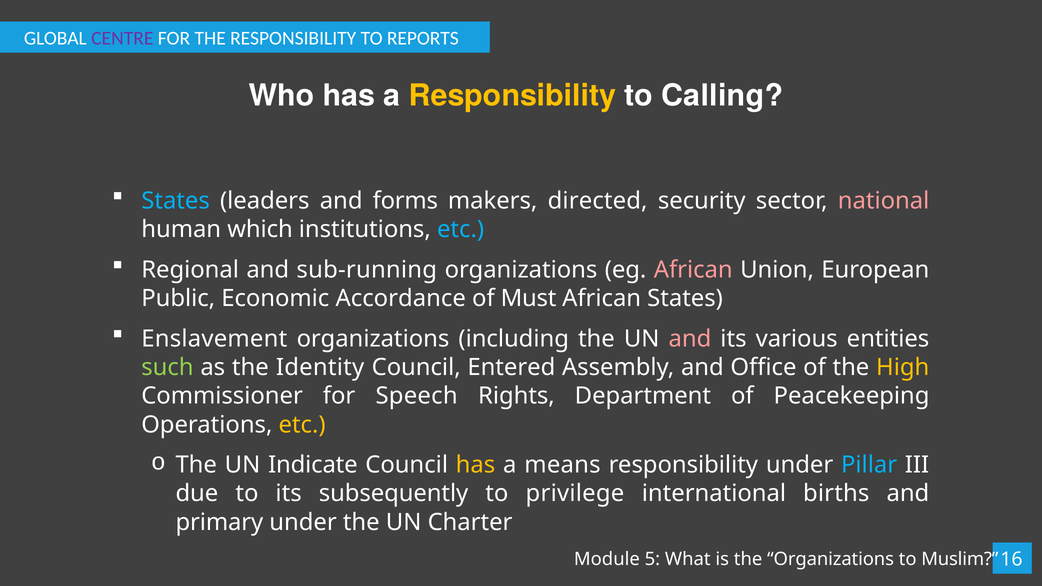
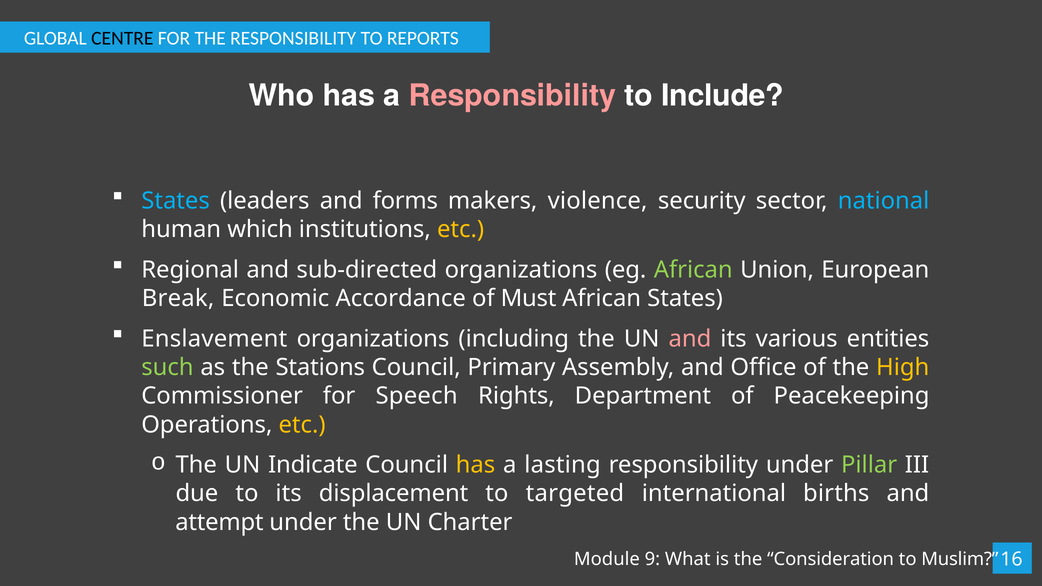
CENTRE colour: purple -> black (122, 39)
Responsibility colour: yellow -> pink (512, 96)
Calling: Calling -> Include (723, 96)
directed: directed -> violence (598, 201)
national colour: pink -> light blue (884, 201)
etc colour: light blue -> yellow (461, 229)
sub-running: sub-running -> sub-directed (367, 270)
African colour: pink -> light green (693, 270)
Public: Public -> Break (178, 298)
Identity: Identity -> Stations (320, 367)
Entered: Entered -> Primary (511, 367)
means: means -> lasting (563, 465)
Pillar colour: light blue -> light green (869, 465)
subsequently: subsequently -> displacement (394, 494)
privilege: privilege -> targeted (575, 494)
primary: primary -> attempt (219, 522)
5: 5 -> 9 (652, 559)
the Organizations: Organizations -> Consideration (831, 559)
